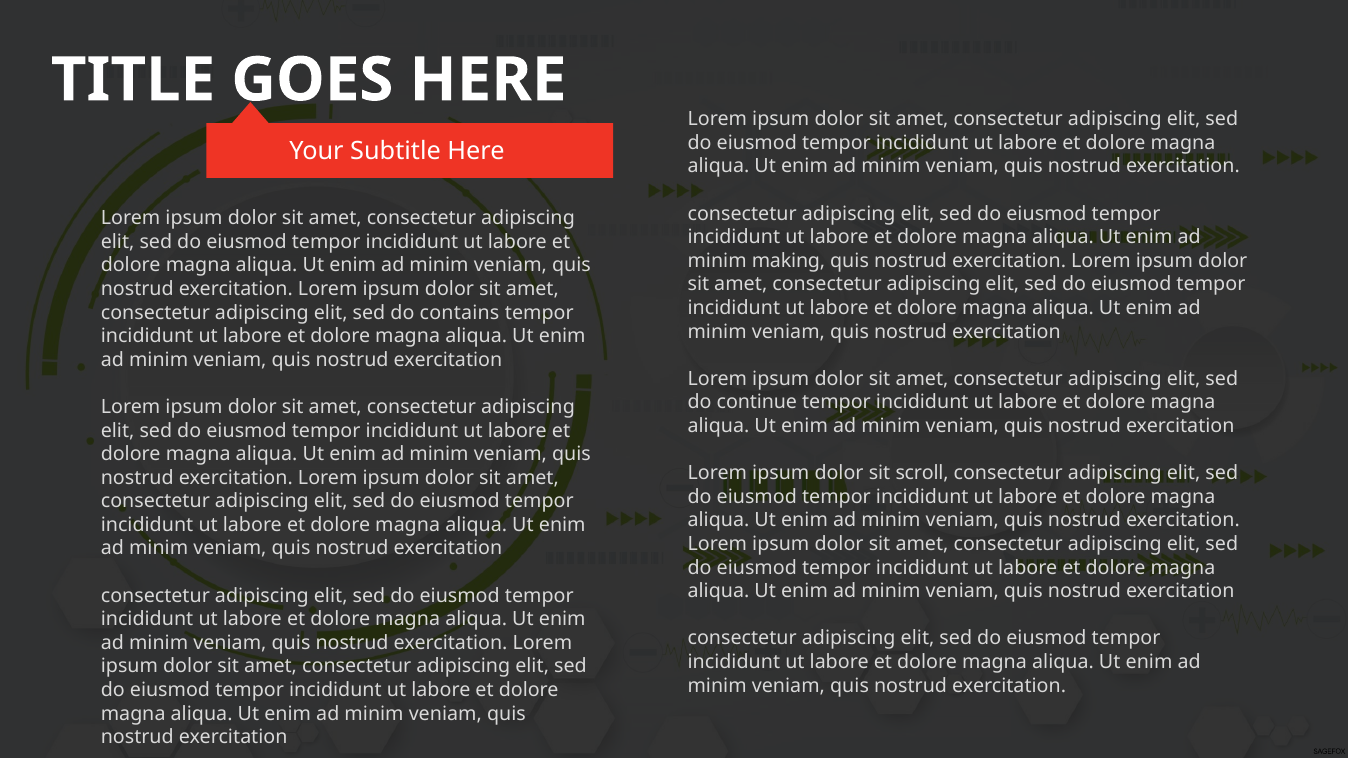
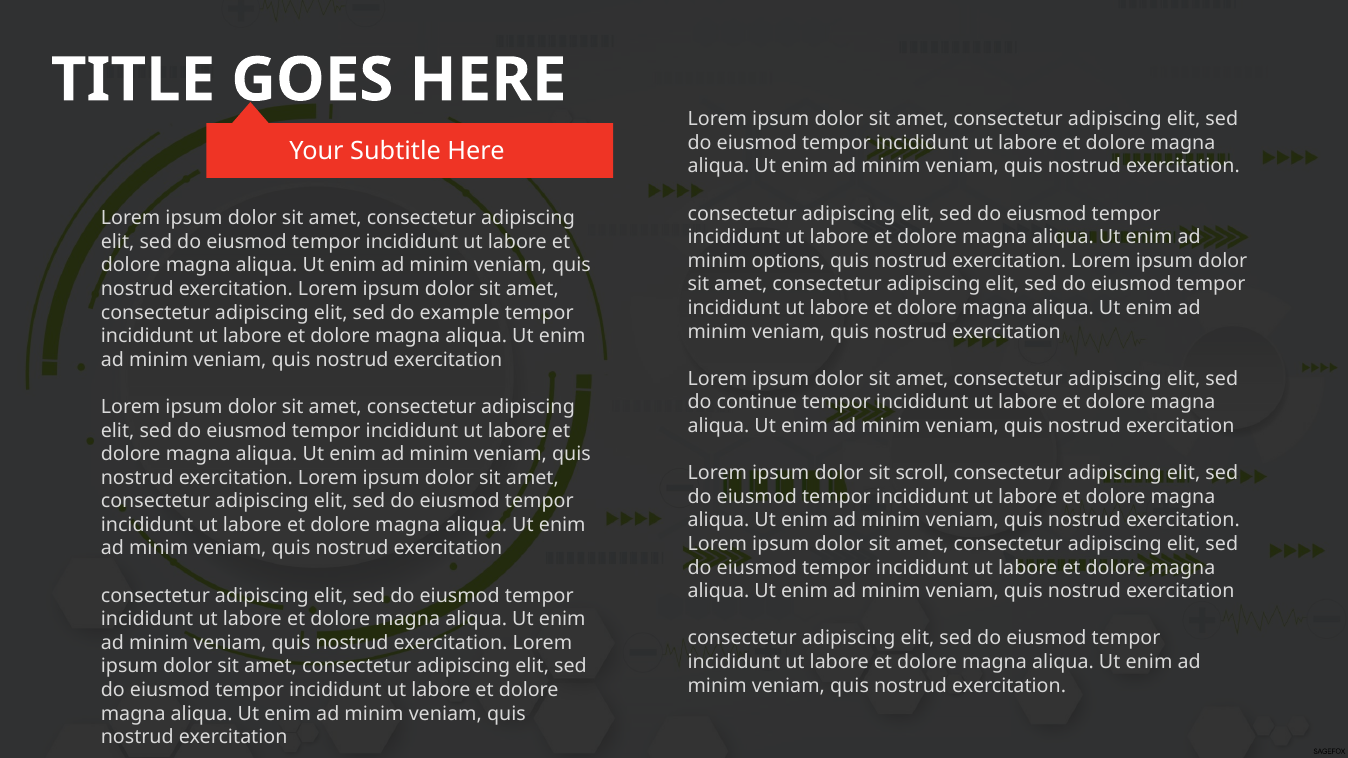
making: making -> options (788, 261)
contains: contains -> example (460, 313)
